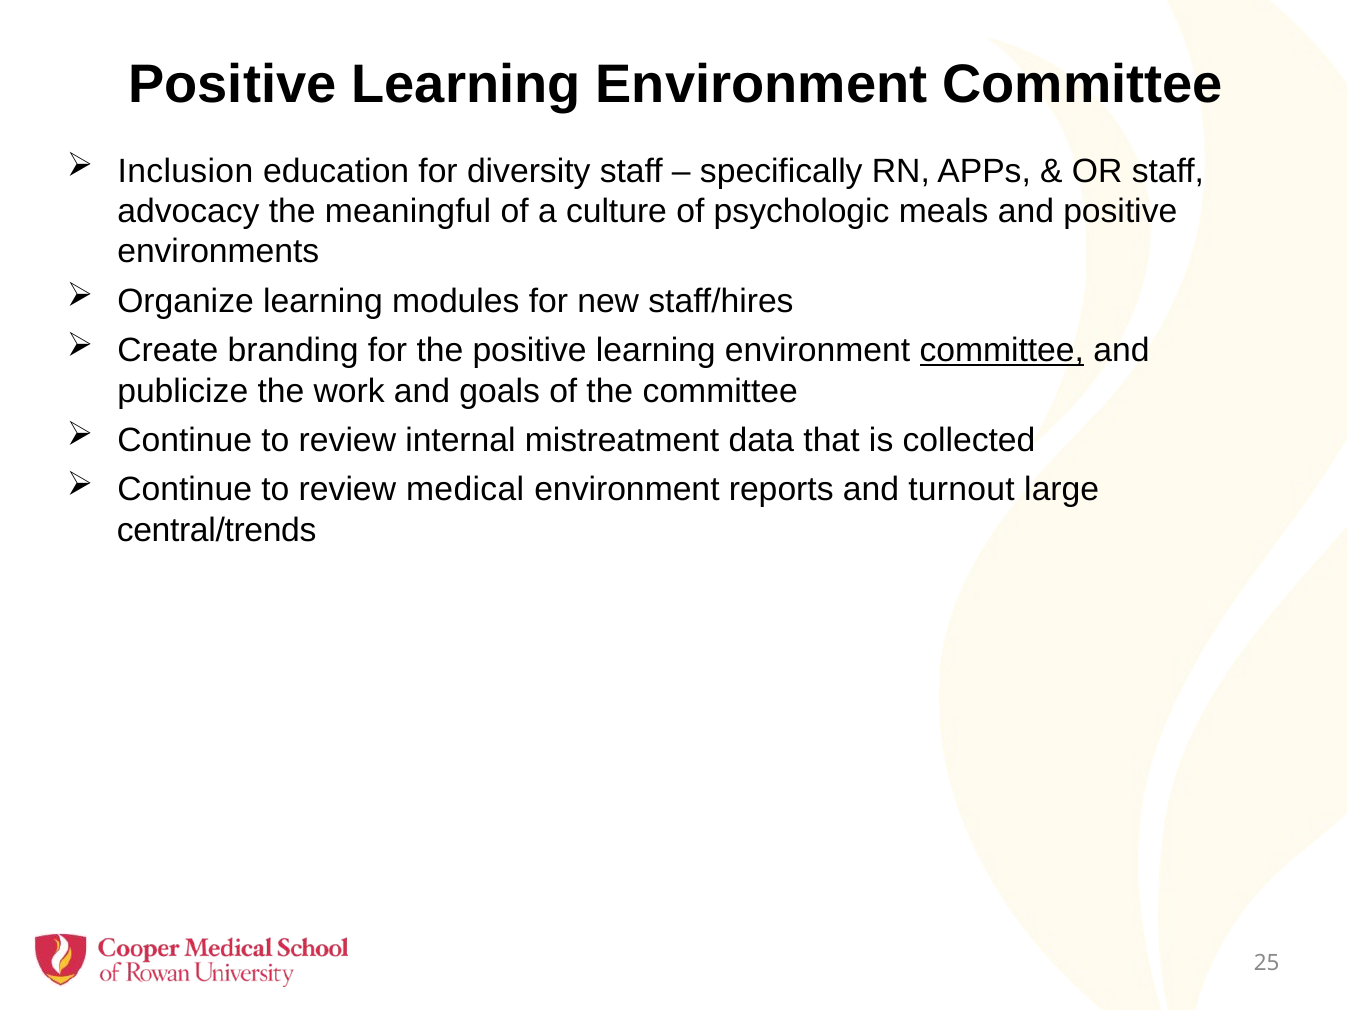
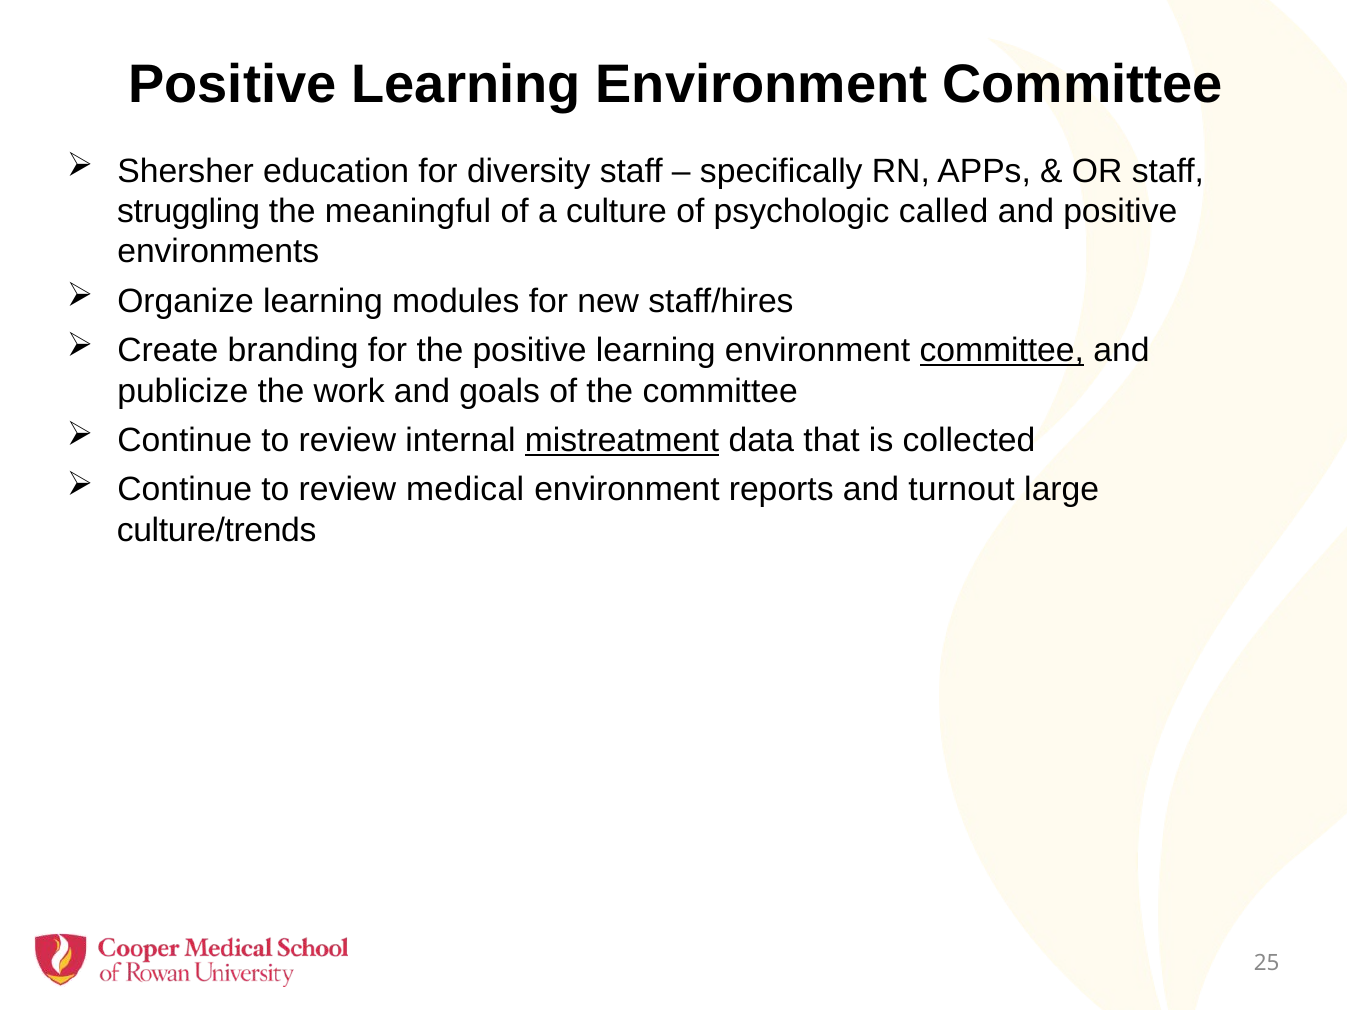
Inclusion: Inclusion -> Shersher (186, 171)
advocacy: advocacy -> struggling (189, 211)
meals: meals -> called (944, 211)
mistreatment underline: none -> present (622, 440)
central/trends: central/trends -> culture/trends (217, 530)
